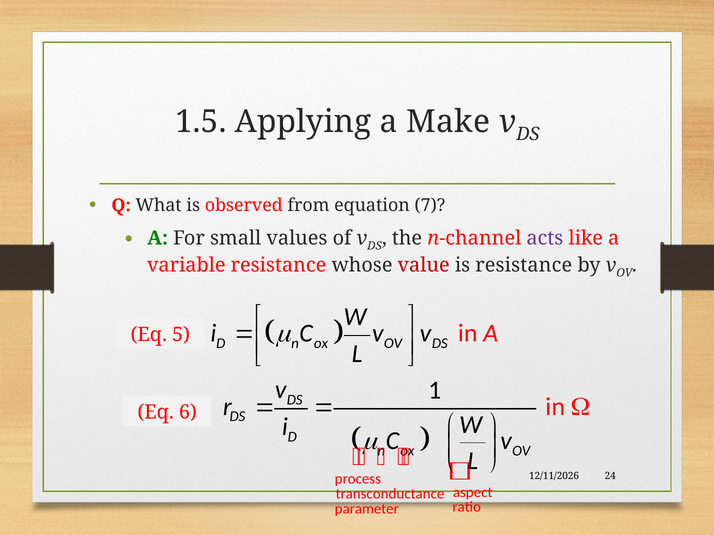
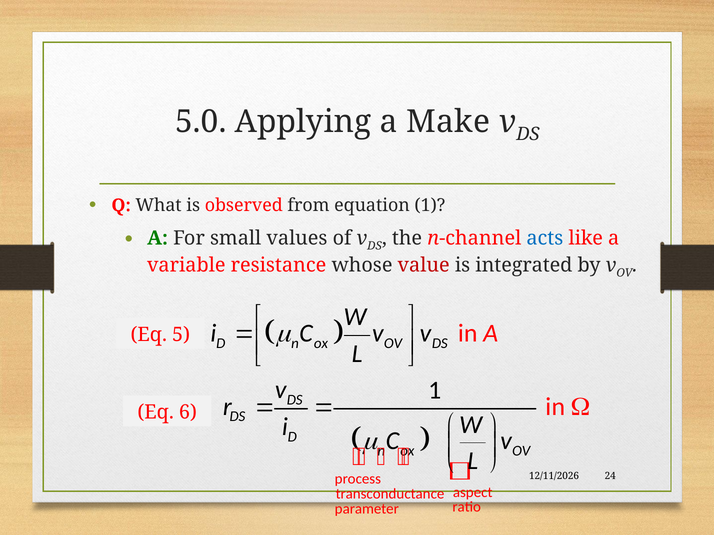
1.5: 1.5 -> 5.0 (201, 122)
equation 7: 7 -> 1 (430, 206)
acts colour: purple -> blue (545, 238)
is resistance: resistance -> integrated (524, 265)
